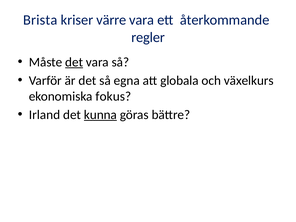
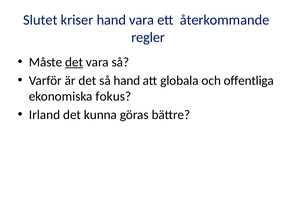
Brista: Brista -> Slutet (40, 20)
kriser värre: värre -> hand (111, 20)
så egna: egna -> hand (127, 81)
växelkurs: växelkurs -> offentliga (249, 81)
kunna underline: present -> none (100, 115)
